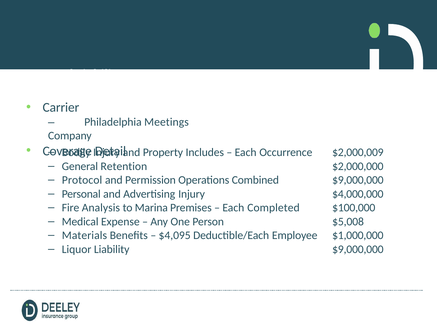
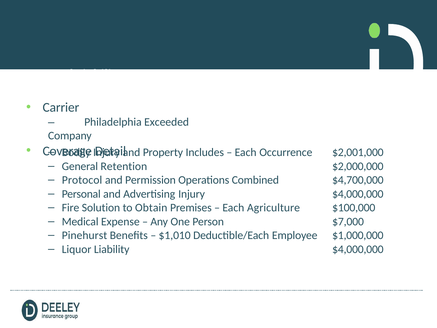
Meetings: Meetings -> Exceeded (167, 122)
$2,000,009: $2,000,009 -> $2,001,000 (358, 152)
$9,000,000: $9,000,000 -> $4,700,000 (358, 180)
Analysis: Analysis -> Solution (101, 208)
Marina: Marina -> Obtain (151, 208)
Completed: Completed -> Agriculture (273, 208)
$5,008: $5,008 -> $7,000 (348, 221)
Materials: Materials -> Pinehurst (84, 235)
$4,095: $4,095 -> $1,010 (175, 235)
$9,000,000: $9,000,000 -> $4,000,000 (358, 249)
